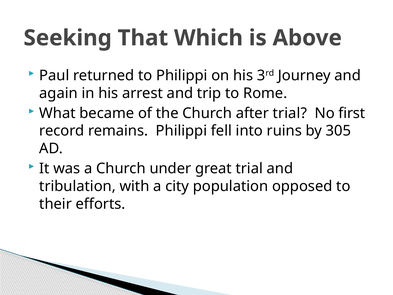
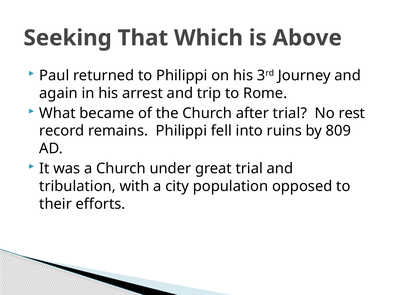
first: first -> rest (352, 113)
305: 305 -> 809 (338, 131)
